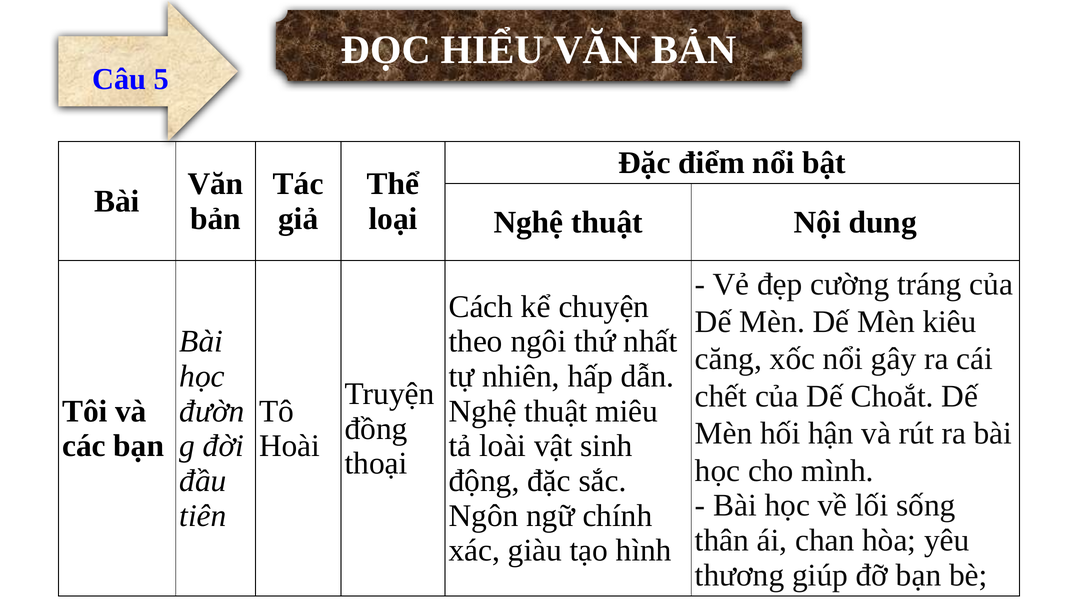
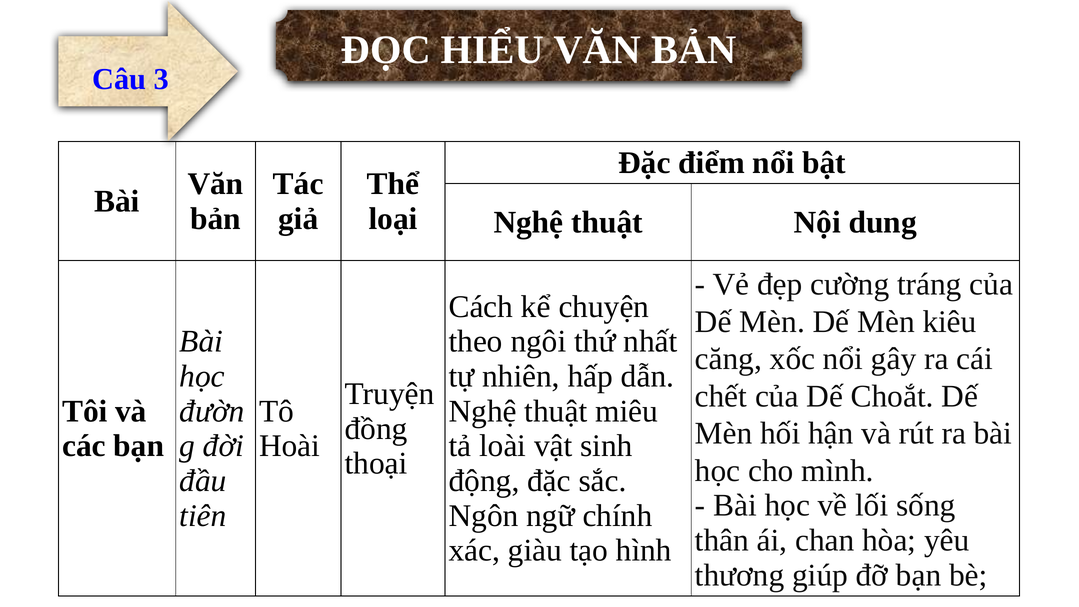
5: 5 -> 3 (161, 79)
